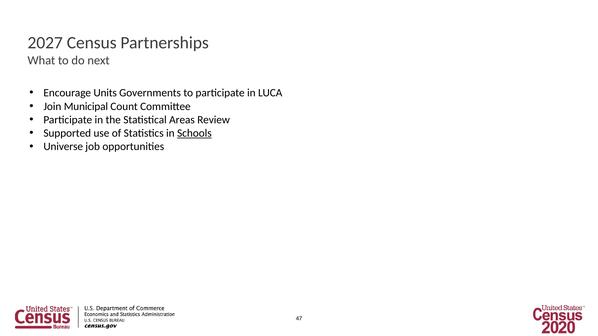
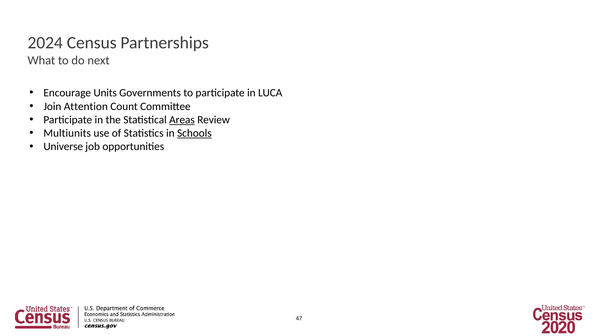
2027: 2027 -> 2024 (45, 43)
Municipal: Municipal -> Attention (86, 106)
Areas underline: none -> present (182, 120)
Supported: Supported -> Multiunits (67, 133)
